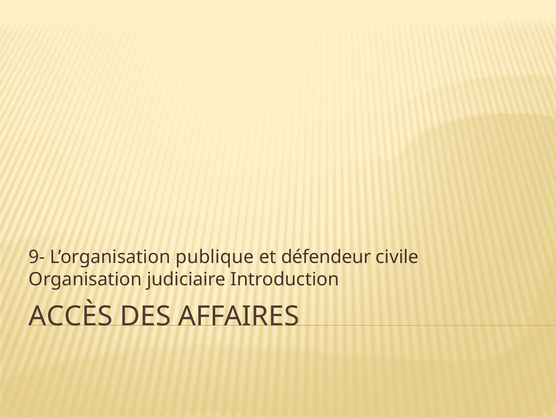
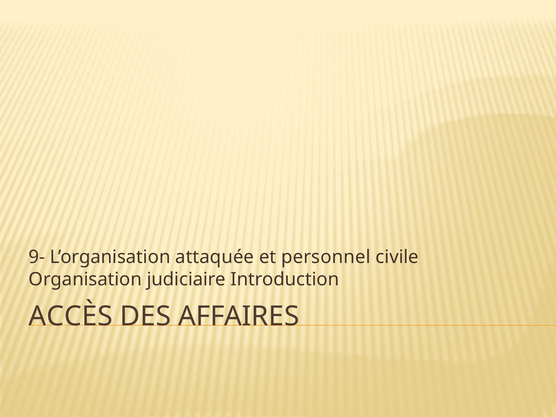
publique: publique -> attaquée (215, 257)
défendeur: défendeur -> personnel (326, 257)
